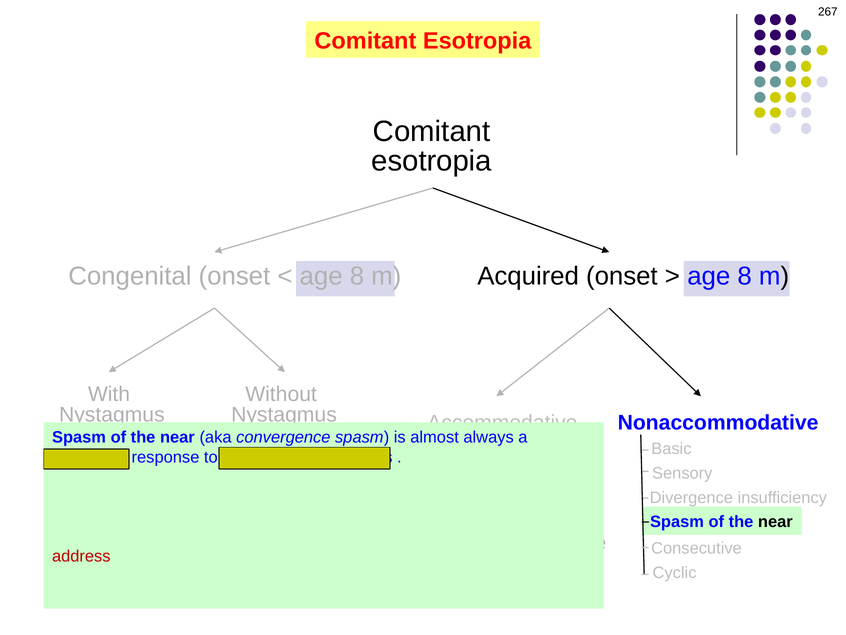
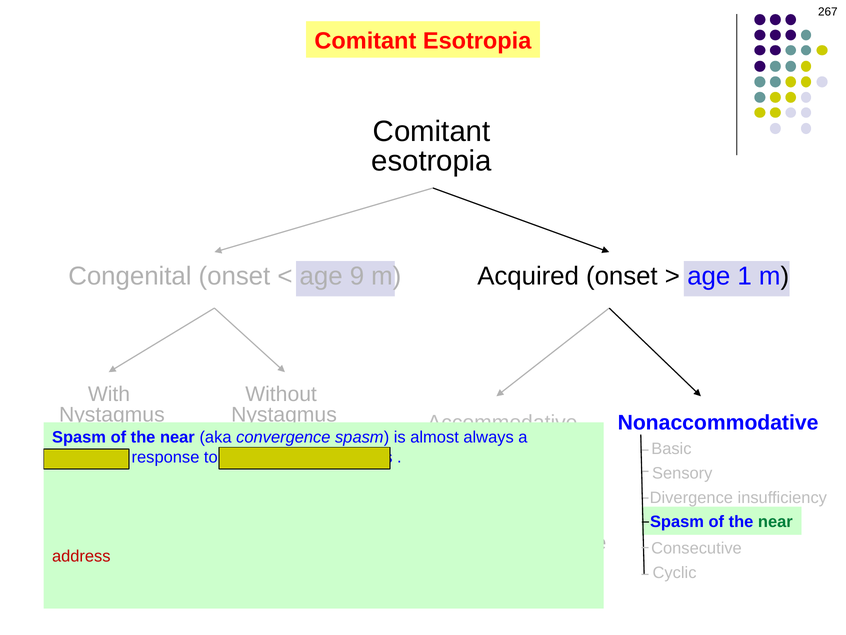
8: 8 -> 9 (357, 276)
8: 8 -> 1 (745, 276)
near colour: black -> green (775, 522)
